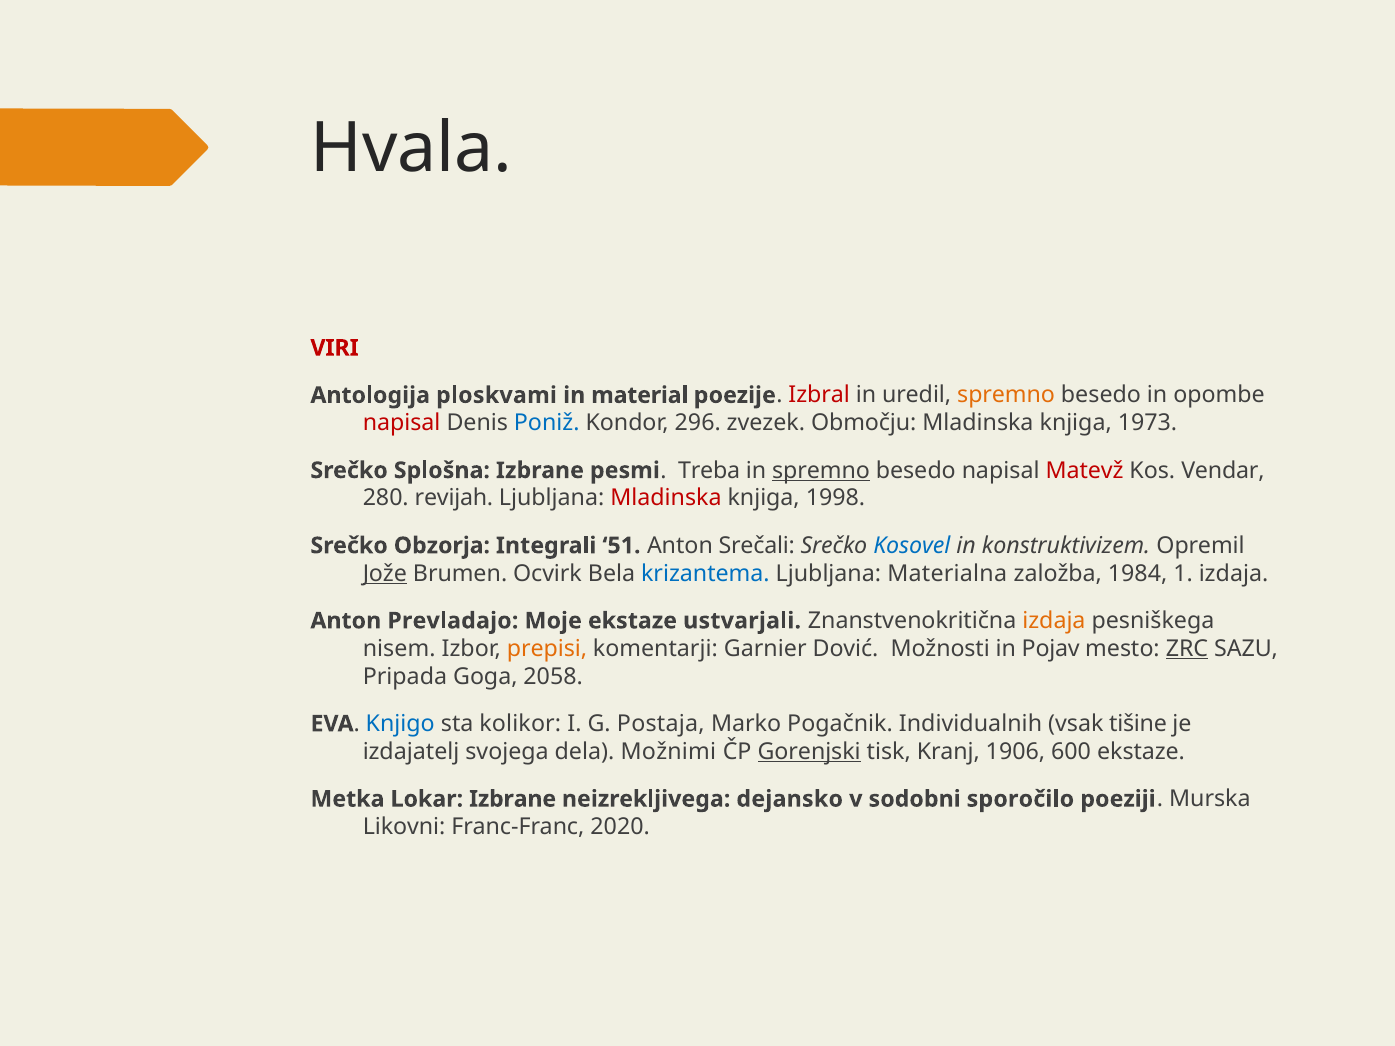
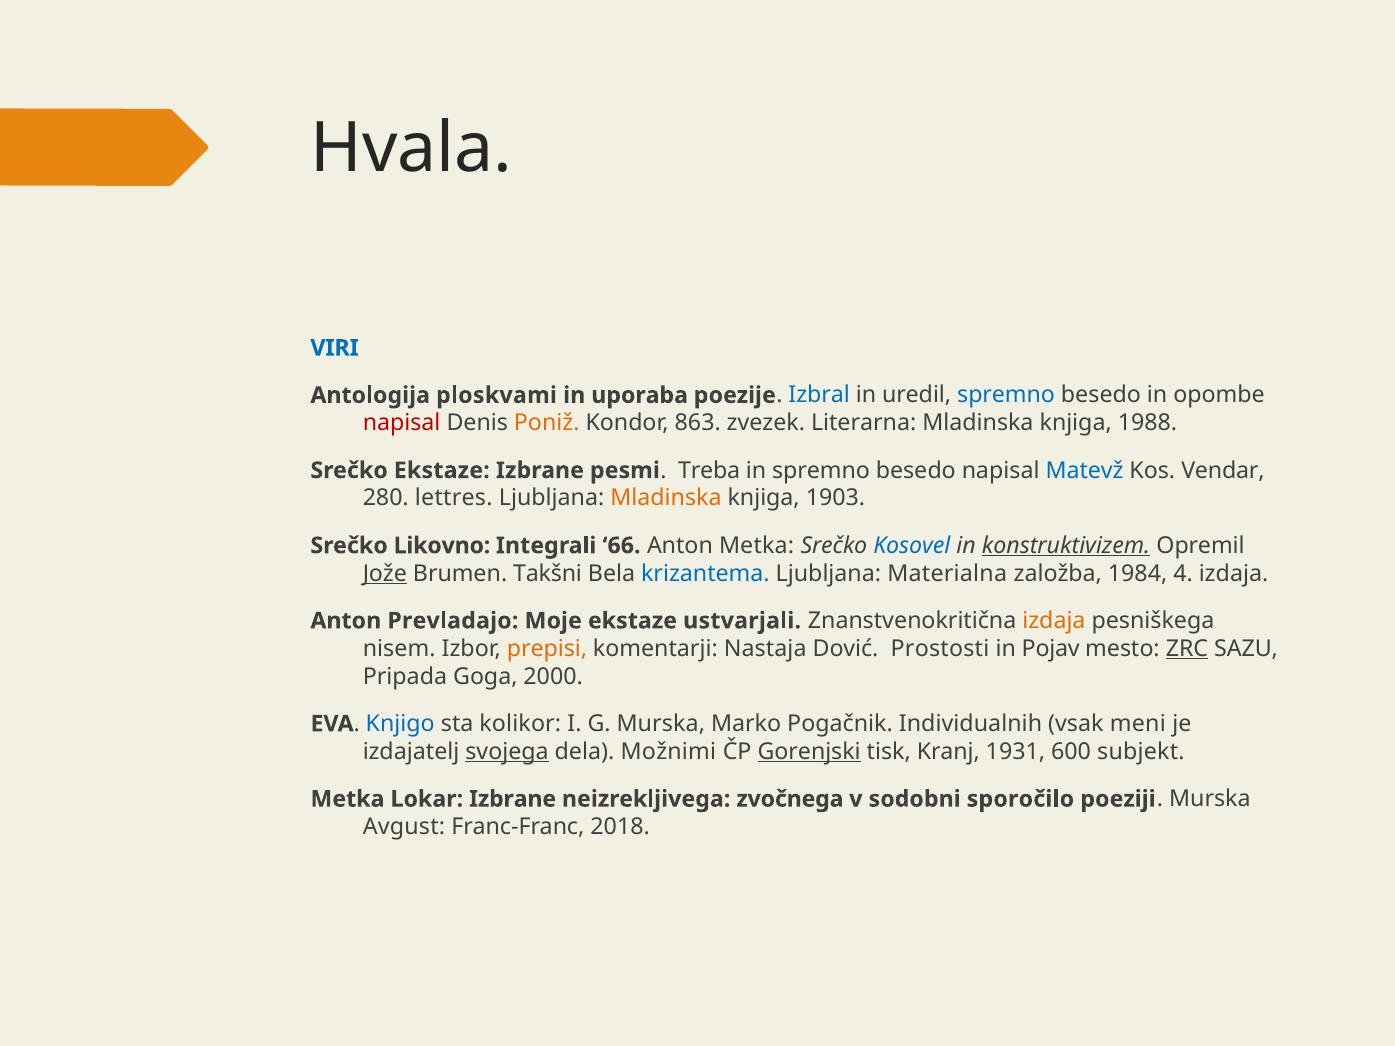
VIRI colour: red -> blue (335, 348)
material: material -> uporaba (640, 395)
Izbral colour: red -> blue (819, 395)
spremno colour: orange -> blue (1006, 395)
Poniž colour: blue -> orange (547, 423)
296: 296 -> 863 (698, 423)
Območju: Območju -> Literarna (864, 423)
1973: 1973 -> 1988 (1148, 423)
Srečko Splošna: Splošna -> Ekstaze (442, 471)
spremno underline: present -> none (821, 471)
Matevž colour: red -> blue (1085, 471)
revijah: revijah -> lettres (454, 498)
Mladinska colour: red -> orange (666, 498)
1998: 1998 -> 1903 (835, 498)
Obzorja: Obzorja -> Likovno (442, 546)
51: 51 -> 66 (621, 546)
Anton Srečali: Srečali -> Metka (757, 546)
konstruktivizem underline: none -> present (1066, 546)
Ocvirk: Ocvirk -> Takšni (548, 574)
1: 1 -> 4 (1183, 574)
Garnier: Garnier -> Nastaja (765, 649)
Možnosti: Možnosti -> Prostosti (940, 649)
2058: 2058 -> 2000 (553, 677)
G Postaja: Postaja -> Murska (661, 724)
tišine: tišine -> meni (1138, 724)
svojega underline: none -> present (507, 752)
1906: 1906 -> 1931 (1015, 752)
600 ekstaze: ekstaze -> subjekt (1141, 752)
dejansko: dejansko -> zvočnega (790, 799)
Likovni: Likovni -> Avgust (404, 827)
2020: 2020 -> 2018 (620, 827)
